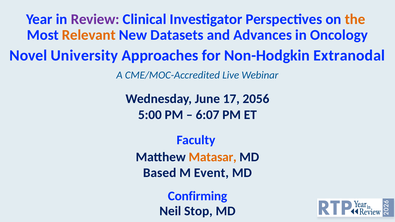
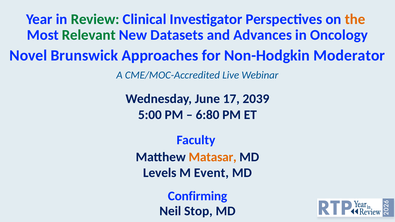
Review colour: purple -> green (95, 19)
Relevant colour: orange -> green (89, 35)
University: University -> Brunswick (84, 56)
Extranodal: Extranodal -> Moderator (349, 56)
2056: 2056 -> 2039 (256, 99)
6:07: 6:07 -> 6:80 (208, 115)
Based: Based -> Levels (160, 173)
